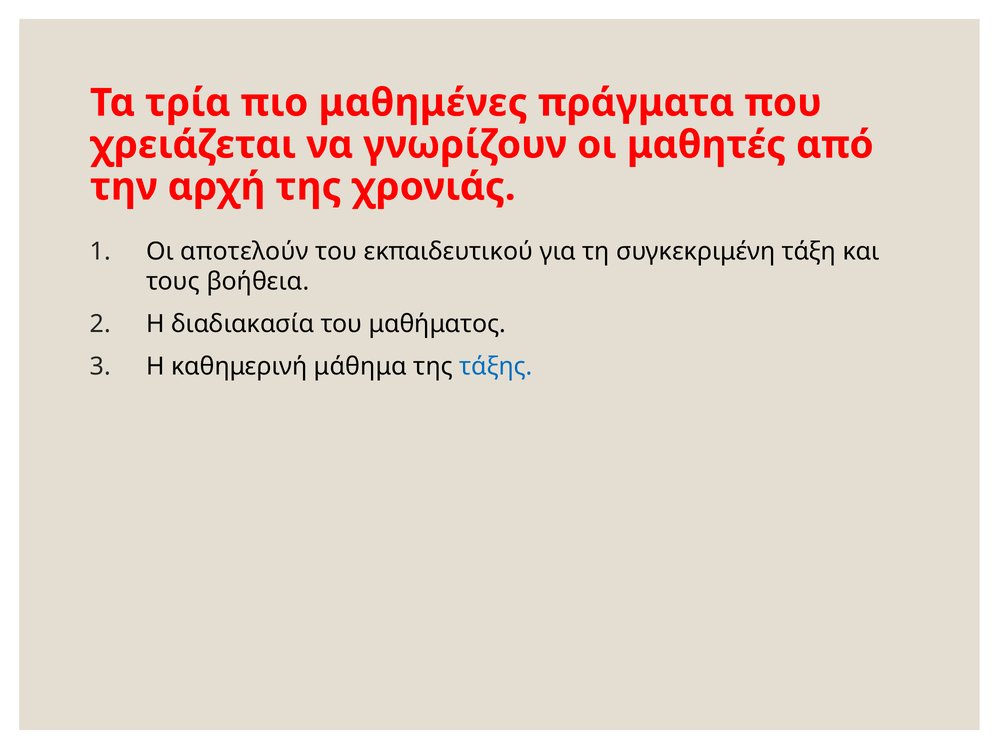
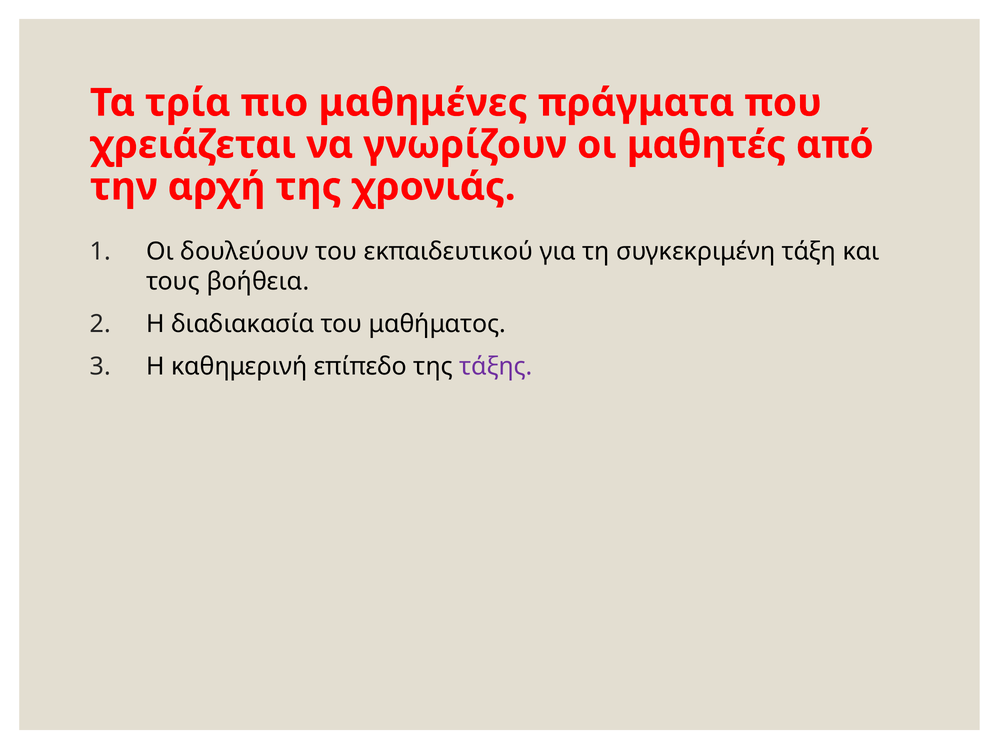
αποτελούν: αποτελούν -> δουλεύουν (245, 251)
μάθημα: μάθημα -> επίπεδο (360, 366)
τάξης colour: blue -> purple (496, 366)
